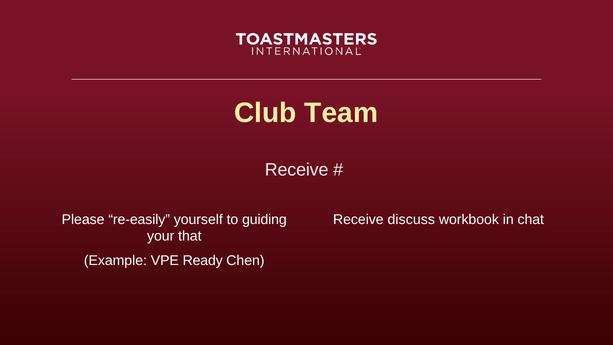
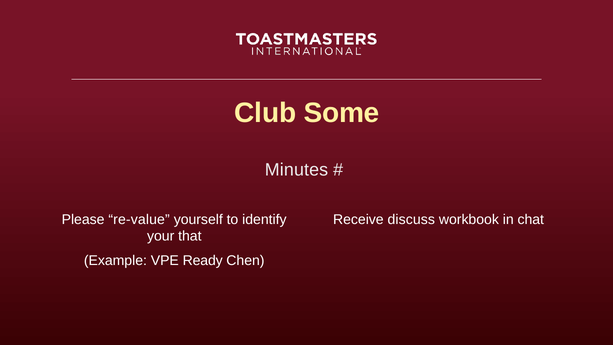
Team: Team -> Some (342, 113)
Receive: Receive -> Minutes (297, 170)
re-easily: re-easily -> re-value (139, 219)
guiding: guiding -> identify (264, 219)
